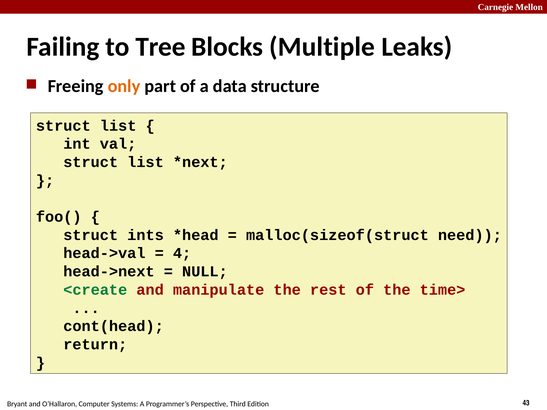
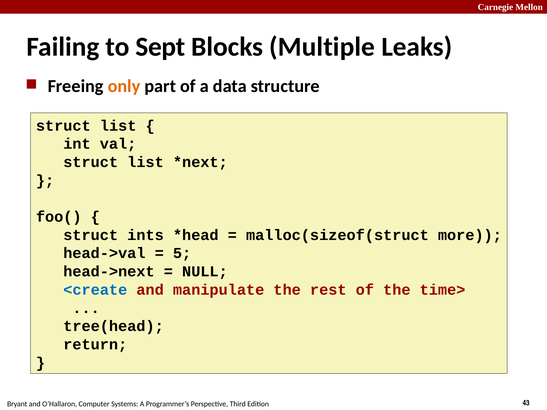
Tree: Tree -> Sept (160, 47)
need: need -> more (470, 235)
4: 4 -> 5 (182, 253)
<create colour: green -> blue (95, 290)
cont(head: cont(head -> tree(head (114, 326)
